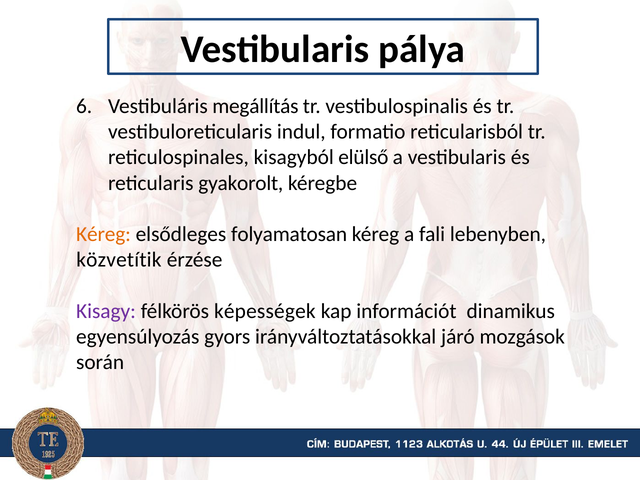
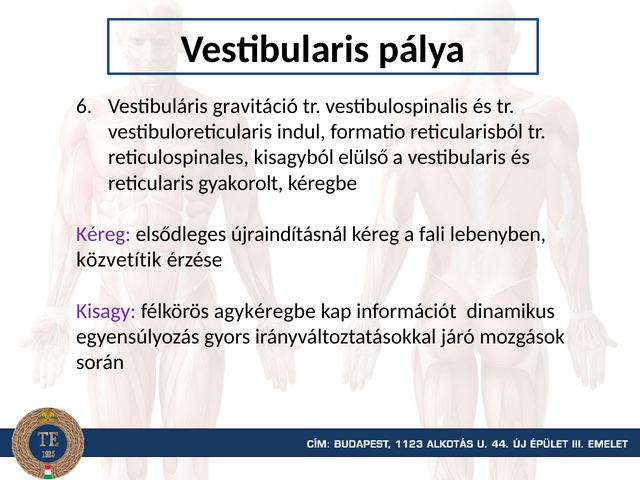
megállítás: megállítás -> gravitáció (255, 106)
Kéreg colour: orange -> purple (104, 234)
folyamatosan: folyamatosan -> újraindításnál (289, 234)
képességek: képességek -> agykéregbe (265, 311)
